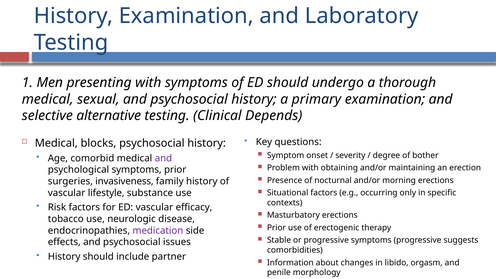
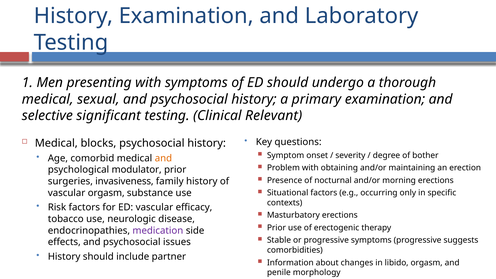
alternative: alternative -> significant (109, 116)
Depends: Depends -> Relevant (274, 116)
and colour: purple -> orange (163, 158)
psychological symptoms: symptoms -> modulator (137, 170)
vascular lifestyle: lifestyle -> orgasm (106, 193)
